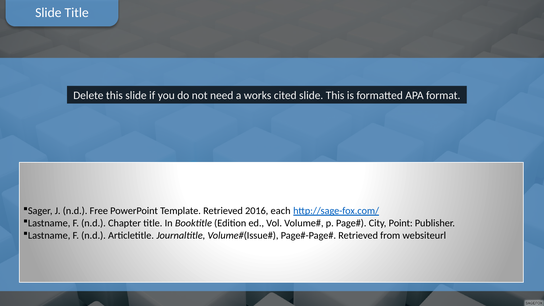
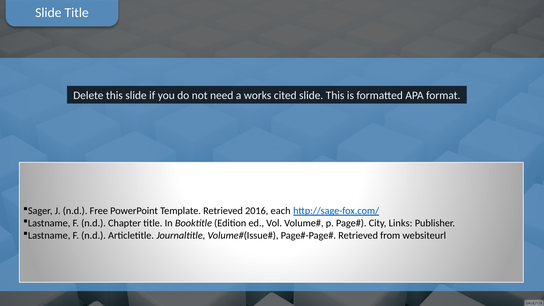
Point: Point -> Links (401, 223)
